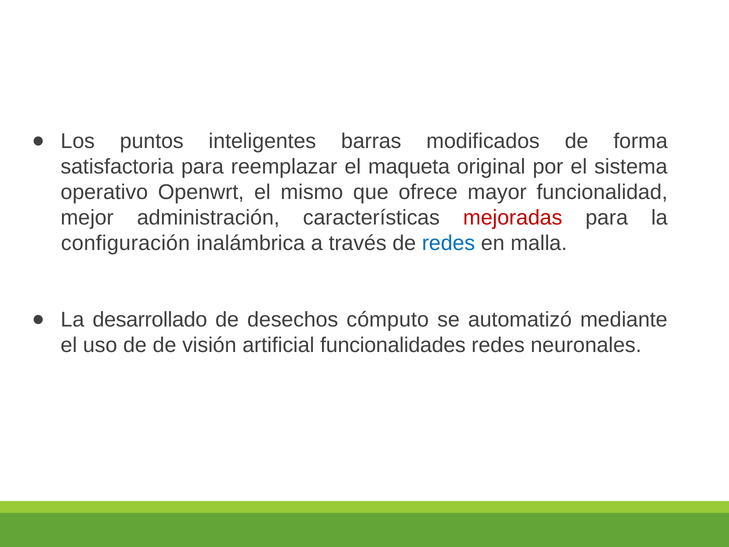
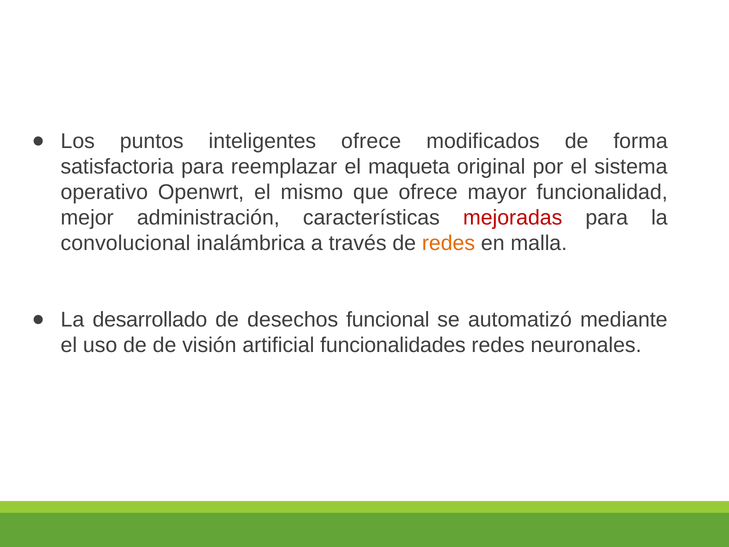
inteligentes barras: barras -> ofrece (371, 141)
configuración: configuración -> convolucional (126, 243)
redes colour: blue -> orange (448, 243)
cómputo: cómputo -> funcional (388, 320)
